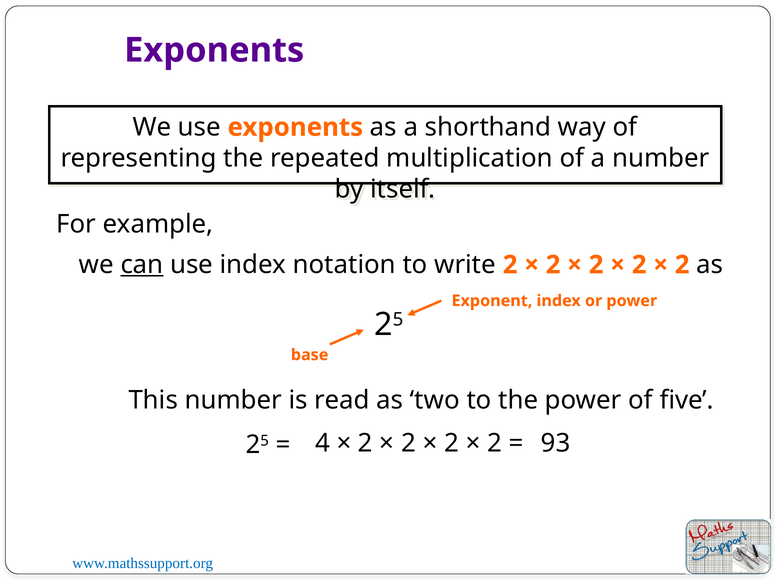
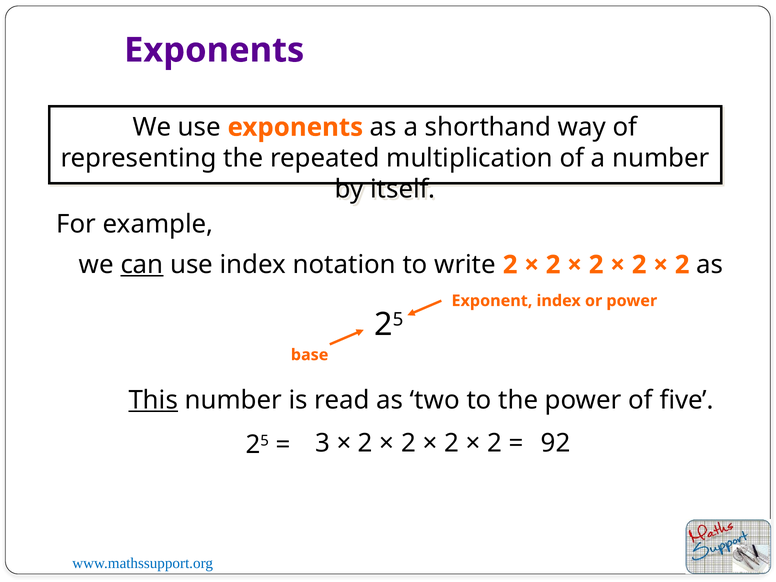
This underline: none -> present (153, 400)
4: 4 -> 3 (322, 443)
93: 93 -> 92 (556, 443)
